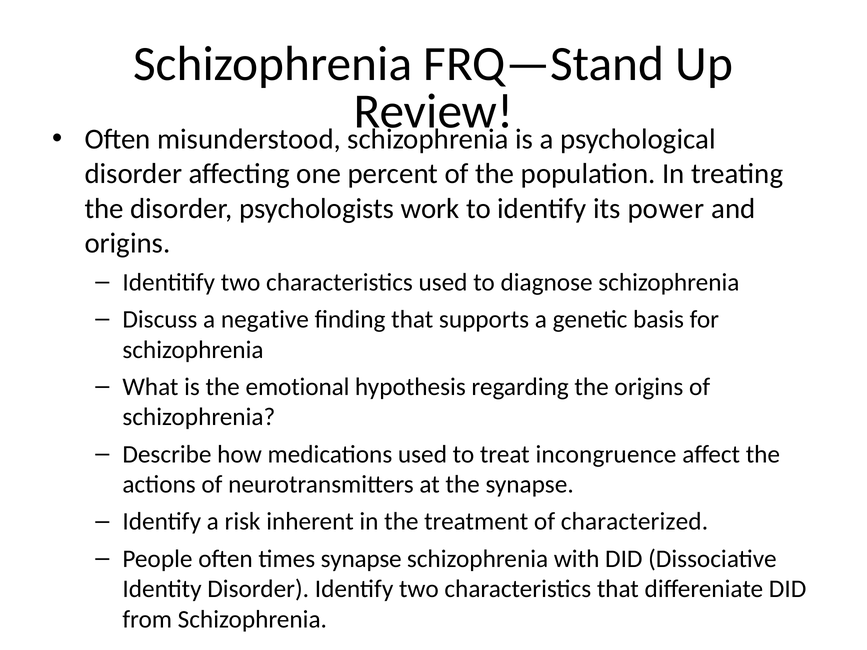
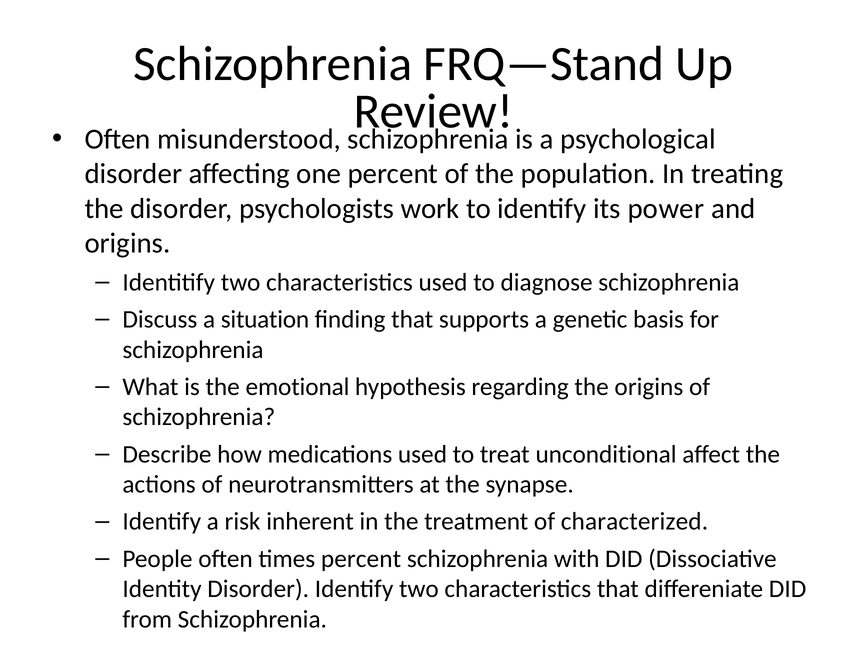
negative: negative -> situation (265, 319)
incongruence: incongruence -> unconditional (606, 454)
times synapse: synapse -> percent (361, 559)
